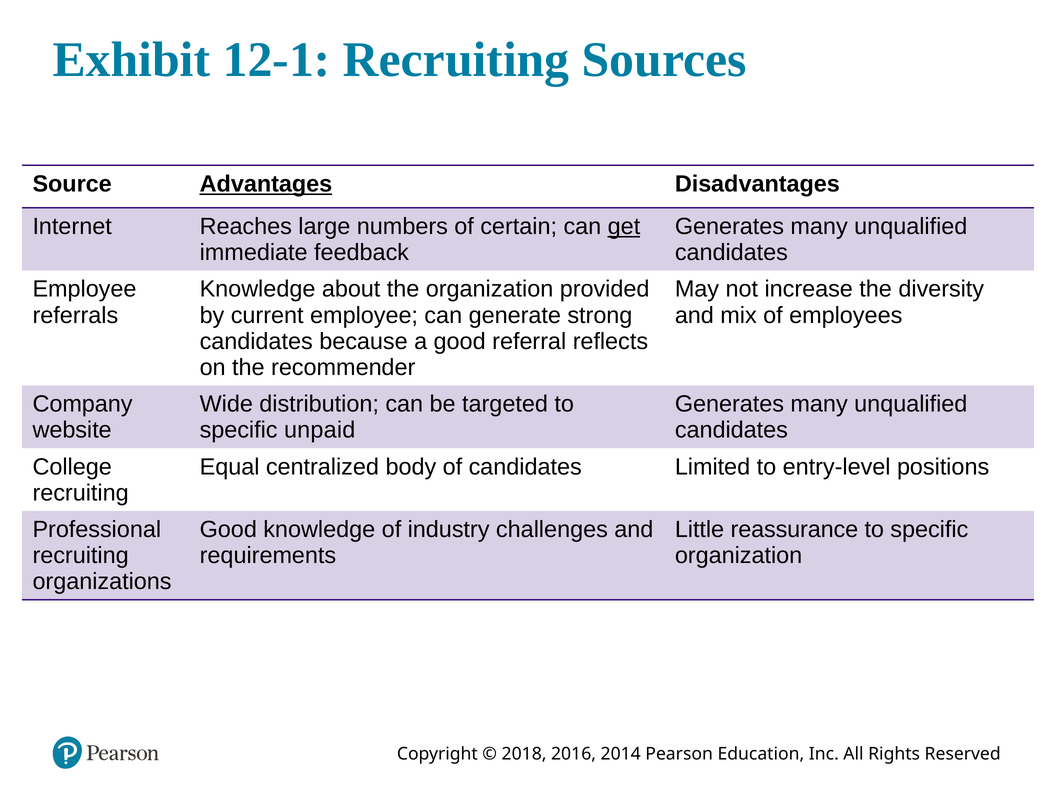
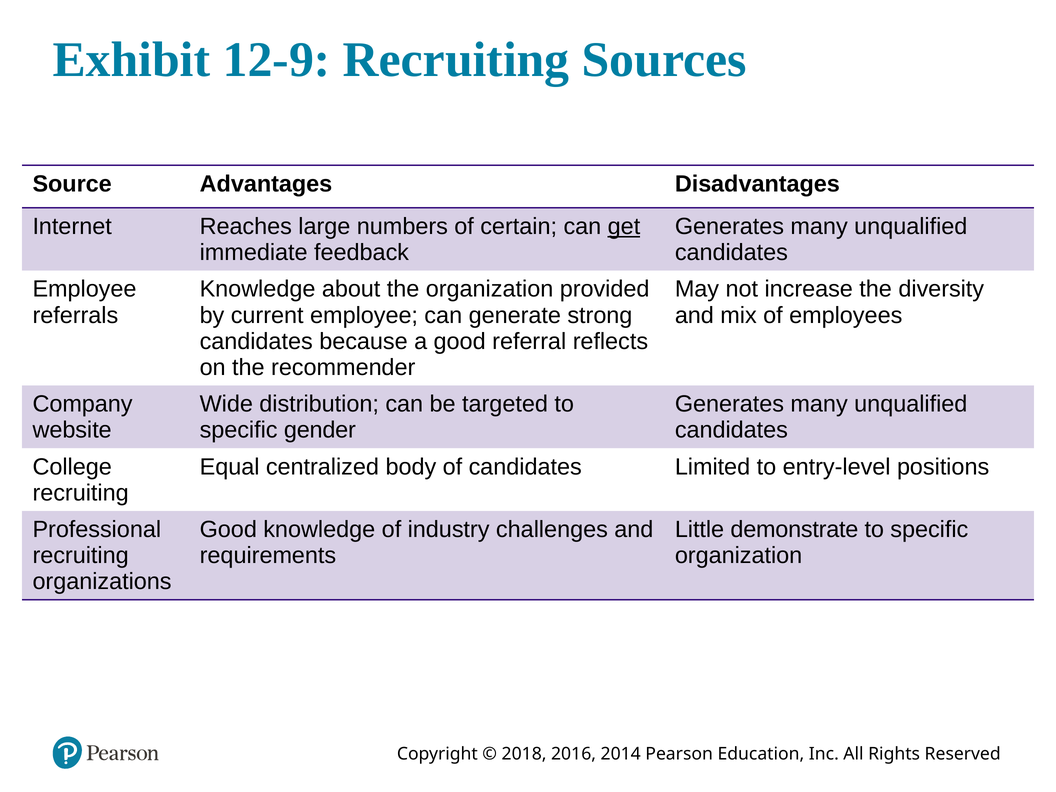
12-1: 12-1 -> 12-9 (277, 60)
Advantages underline: present -> none (266, 184)
unpaid: unpaid -> gender (320, 430)
reassurance: reassurance -> demonstrate (794, 530)
